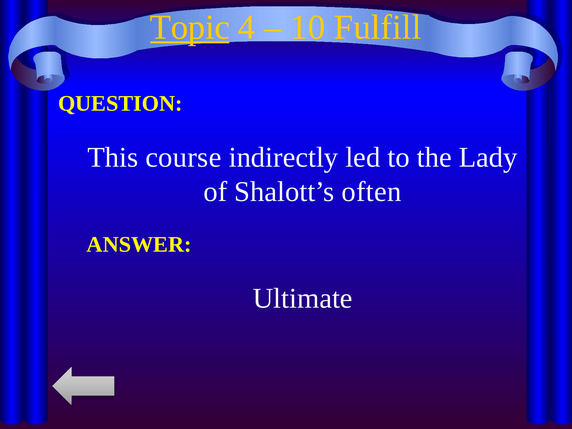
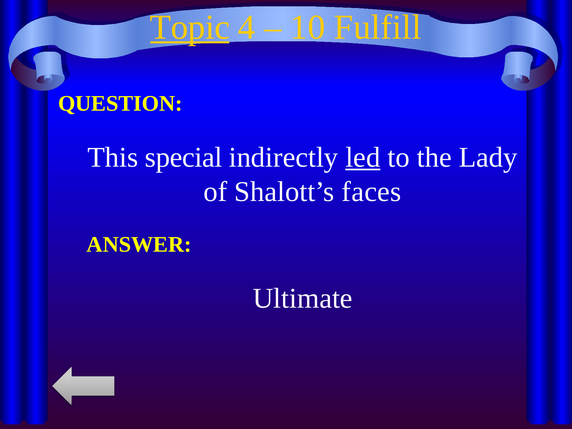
course: course -> special (184, 157)
led underline: none -> present (363, 157)
often: often -> faces (372, 192)
